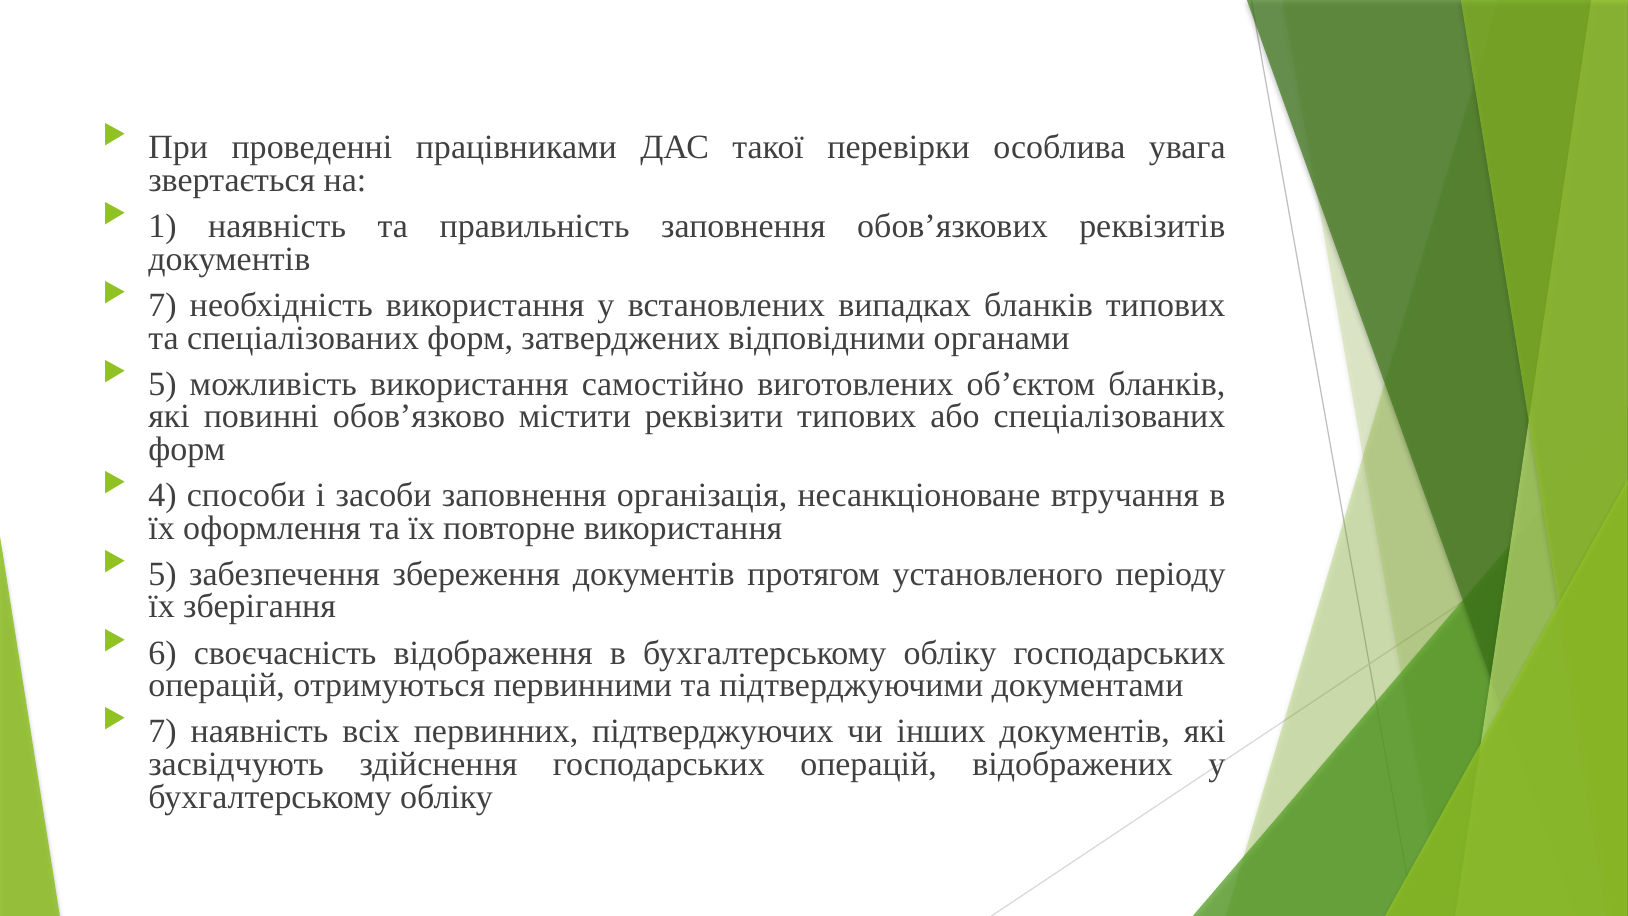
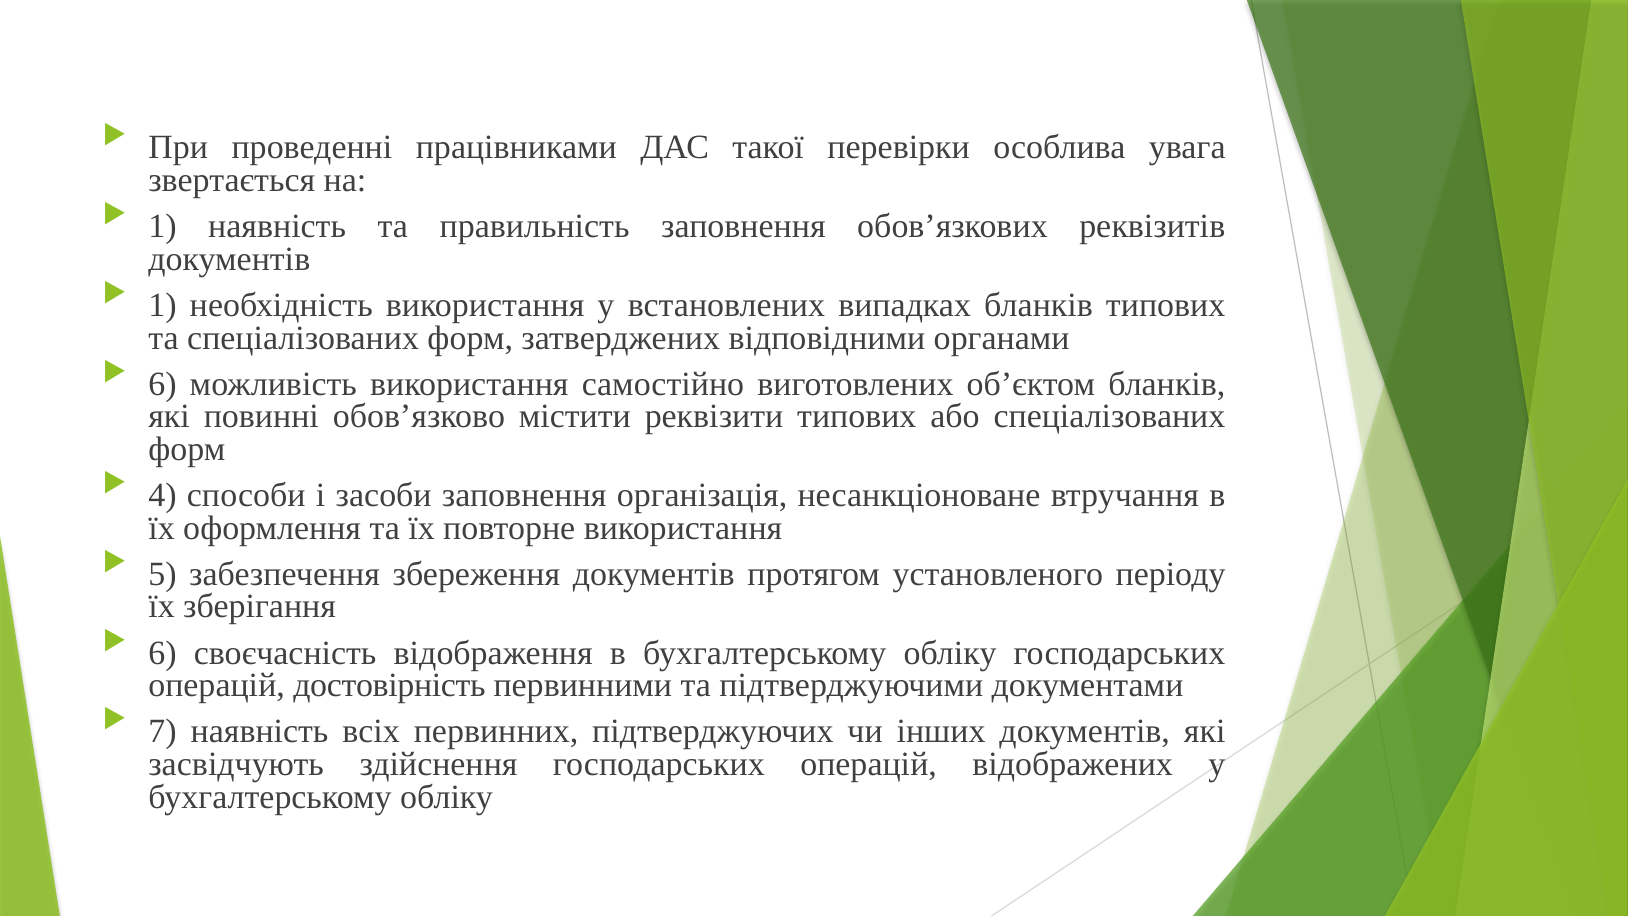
7: 7 -> 1 (163, 305)
5: 5 -> 6 (163, 384)
отримуються: отримуються -> достовірність (389, 685)
